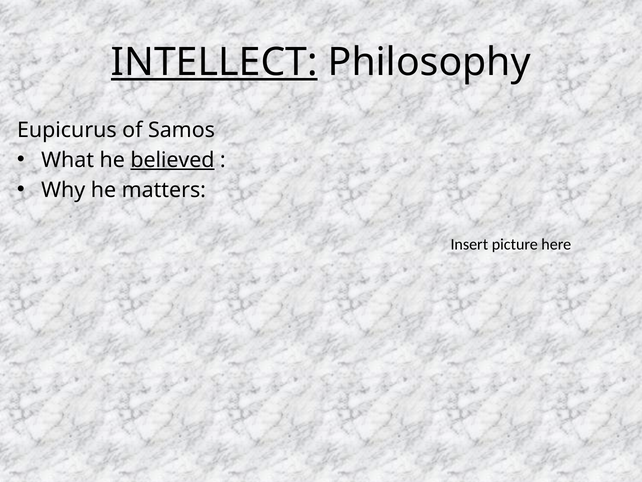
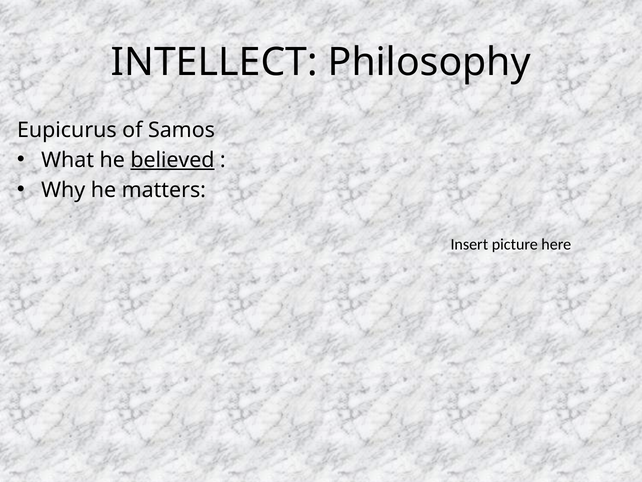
INTELLECT underline: present -> none (214, 62)
